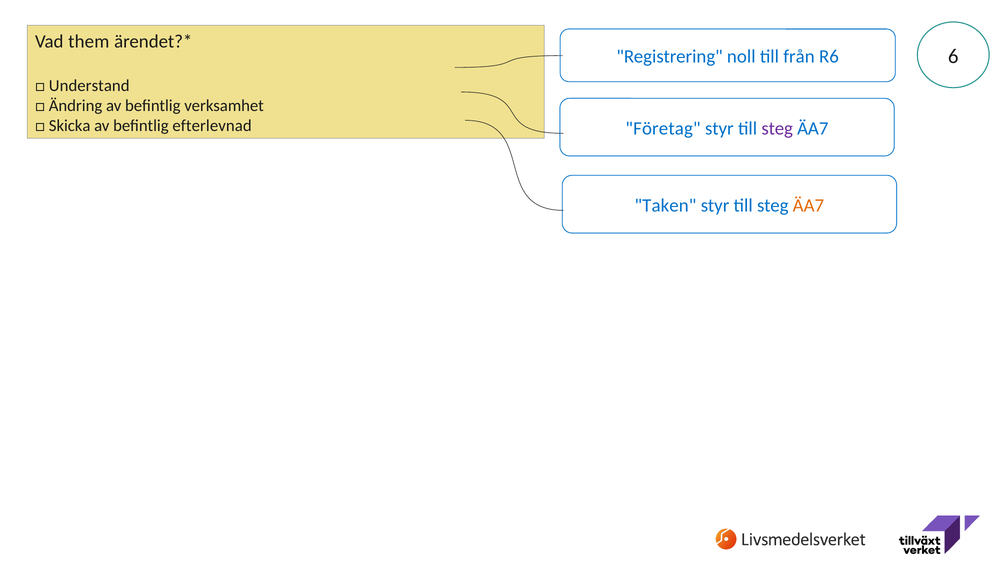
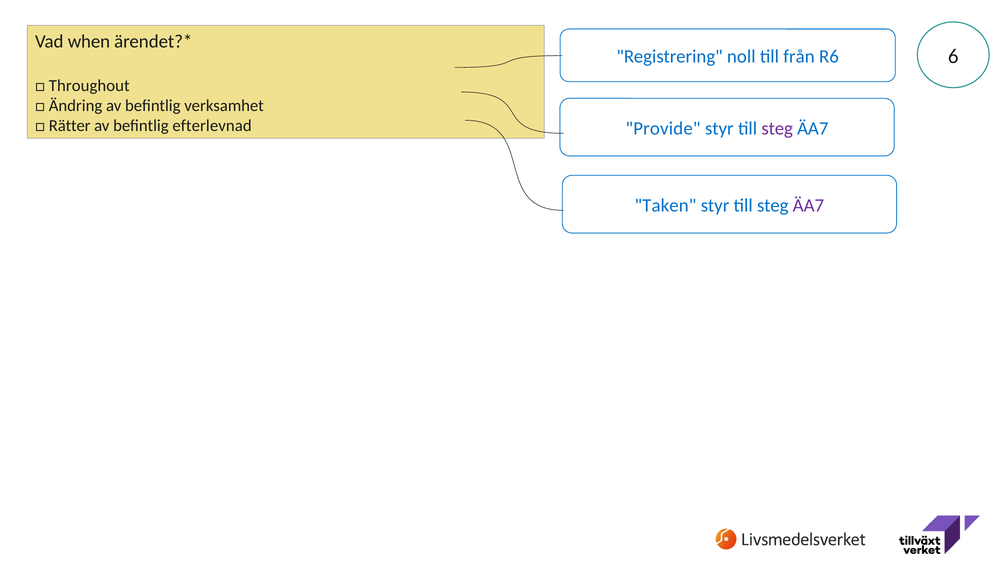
them: them -> when (89, 42)
Understand: Understand -> Throughout (89, 86)
Skicka: Skicka -> Rätter (70, 126)
Företag: Företag -> Provide (663, 128)
ÄA7 colour: orange -> purple (808, 205)
